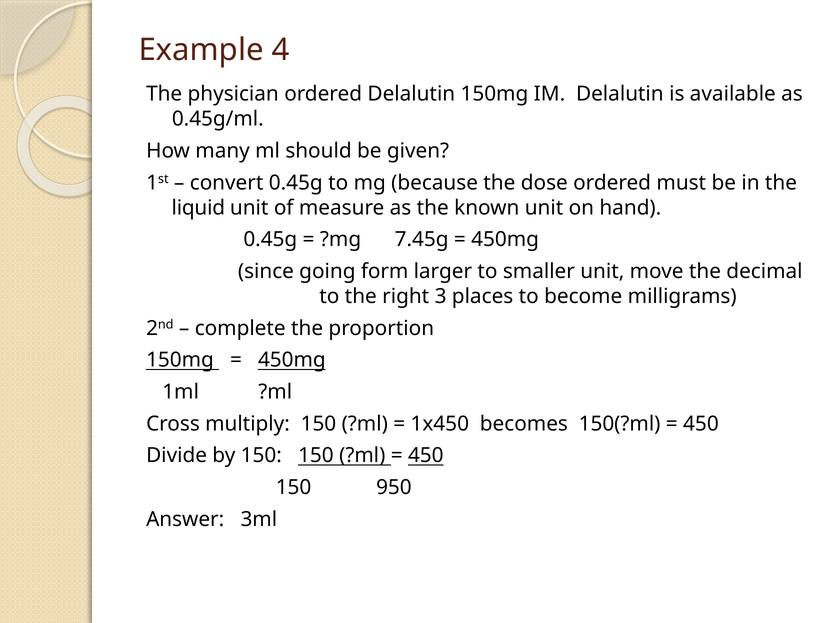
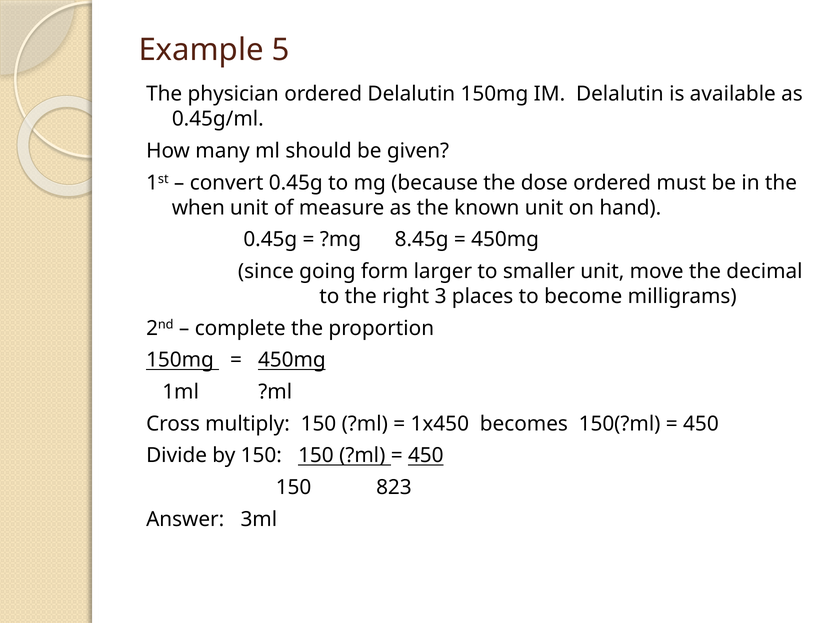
4: 4 -> 5 (281, 50)
liquid: liquid -> when (198, 208)
7.45g: 7.45g -> 8.45g (422, 240)
950: 950 -> 823 (394, 488)
